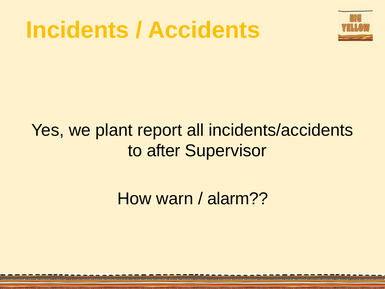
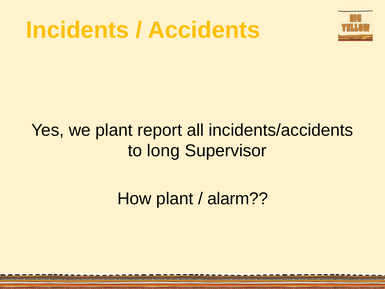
after: after -> long (163, 151)
How warn: warn -> plant (175, 199)
